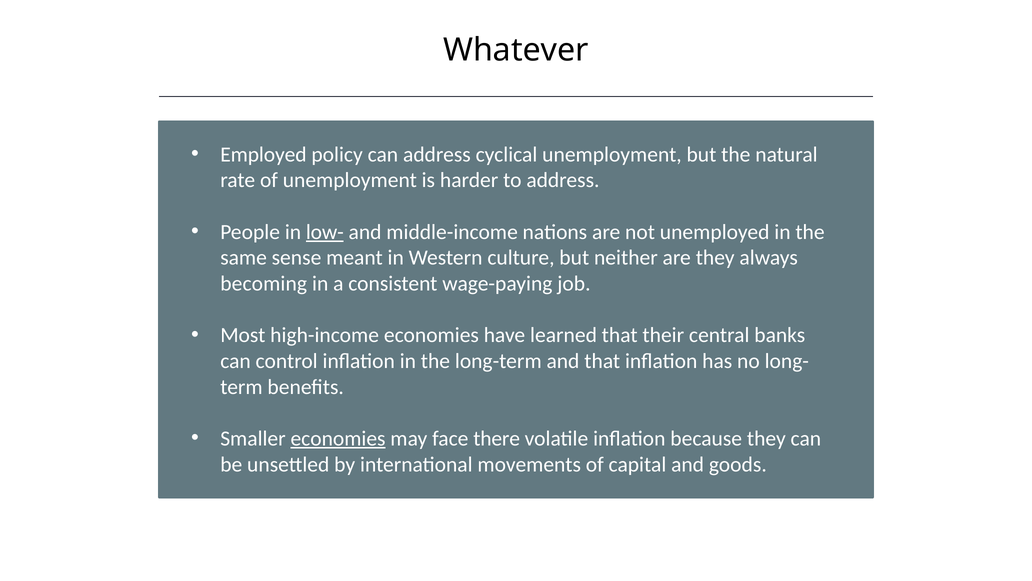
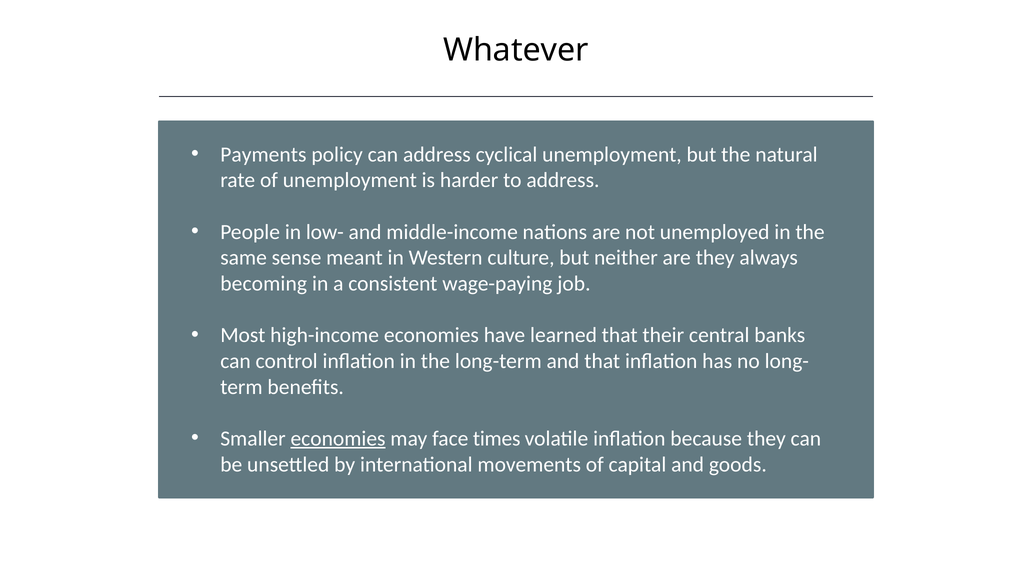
Employed: Employed -> Payments (263, 154)
low- underline: present -> none (325, 232)
there: there -> times (497, 438)
